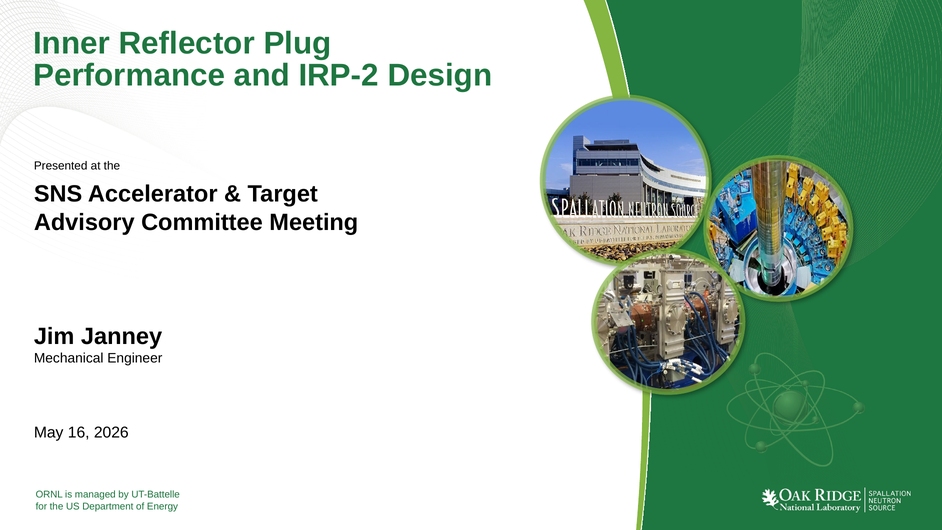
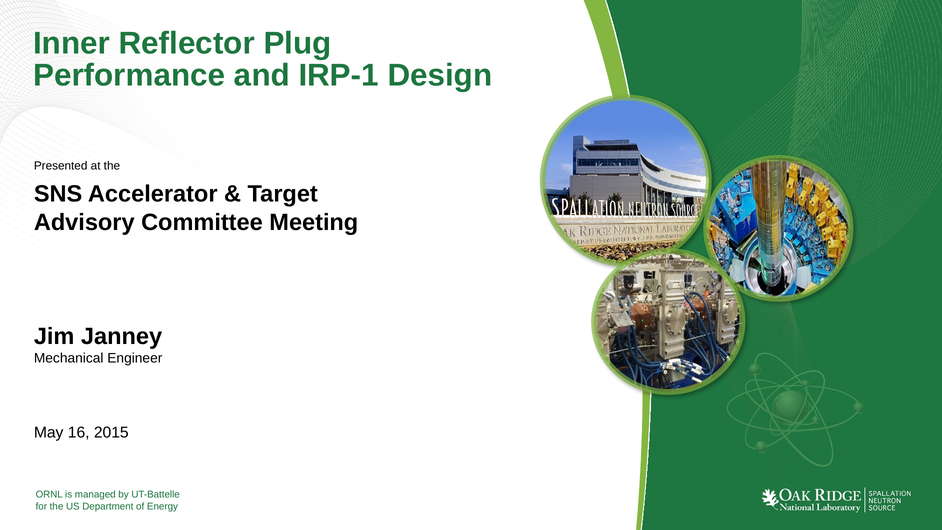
IRP-2: IRP-2 -> IRP-1 (339, 76)
2026: 2026 -> 2015 (111, 433)
